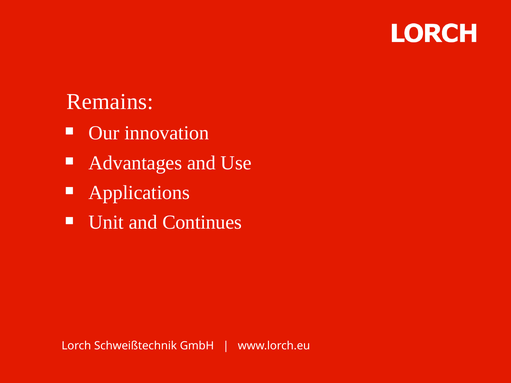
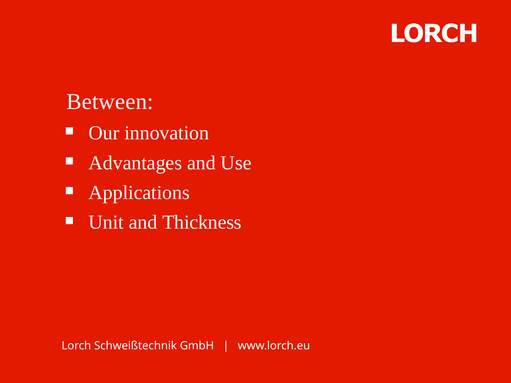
Remains: Remains -> Between (110, 102)
Continues: Continues -> Thickness (202, 223)
